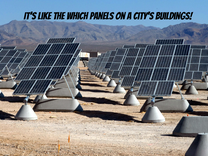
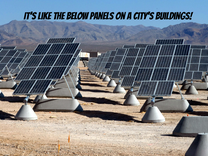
which: which -> below (77, 16)
